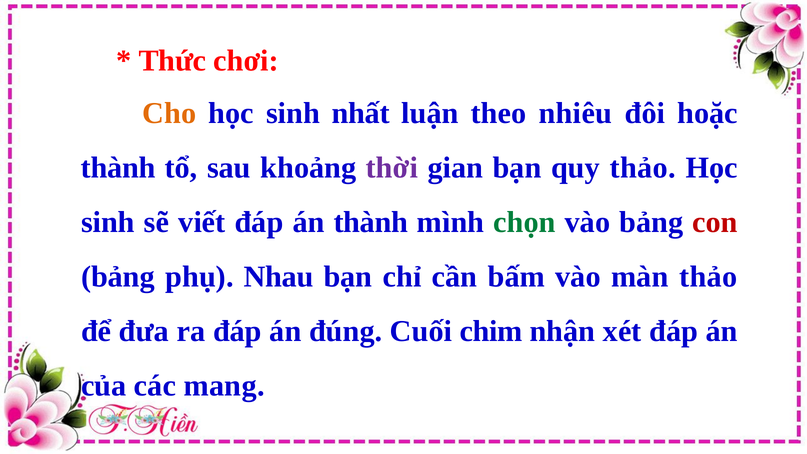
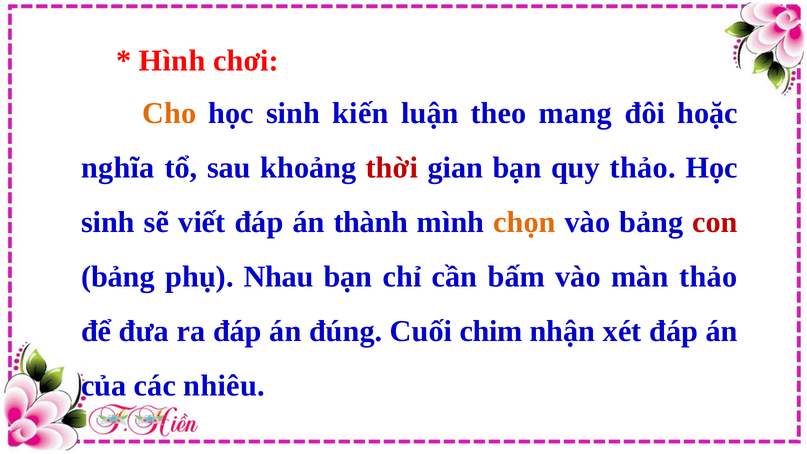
Thức: Thức -> Hình (172, 61)
nhất: nhất -> kiến (361, 113)
nhiêu: nhiêu -> mang (575, 113)
thành: thành -> nghĩa (118, 168)
thời colour: purple -> red (392, 168)
chọn colour: green -> orange (524, 222)
mang: mang -> nhiêu (224, 385)
